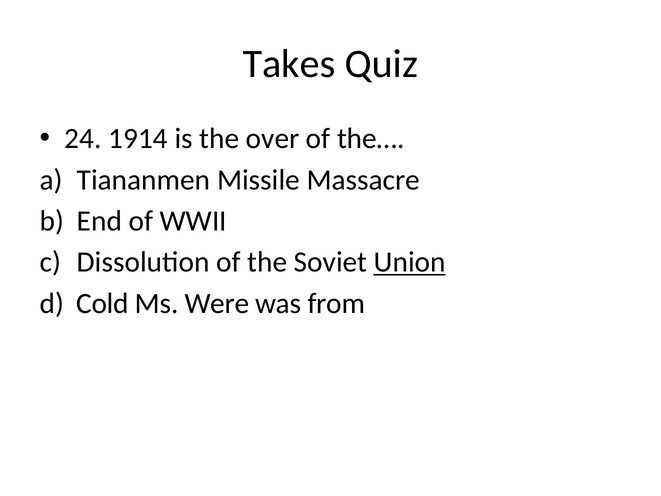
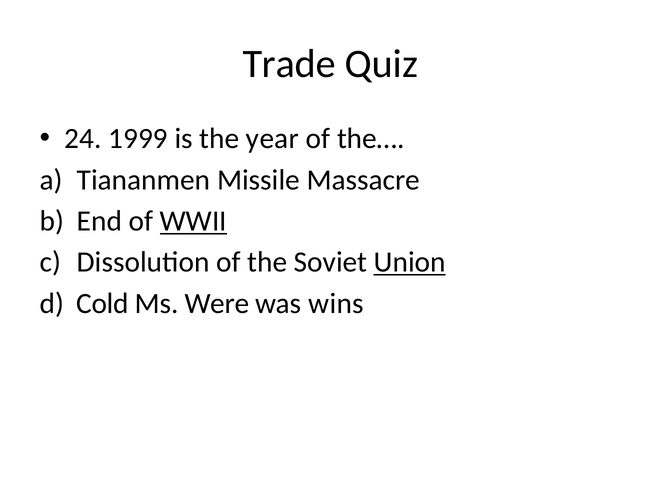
Takes: Takes -> Trade (289, 64)
1914: 1914 -> 1999 (138, 139)
over: over -> year (273, 139)
WWII underline: none -> present (193, 221)
from: from -> wins (336, 303)
